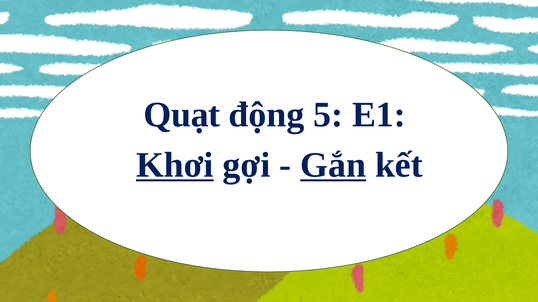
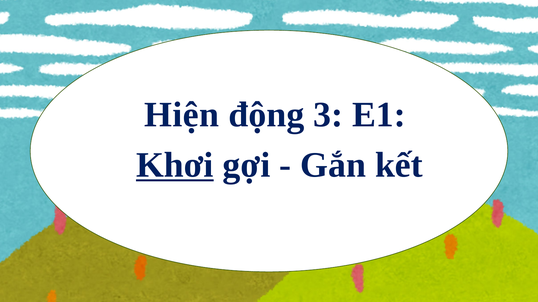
Quạt: Quạt -> Hiện (182, 115)
5: 5 -> 3 (328, 115)
Gắn underline: present -> none (333, 165)
